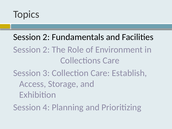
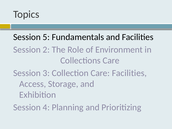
2: 2 -> 5 (46, 37)
Care Establish: Establish -> Facilities (129, 73)
